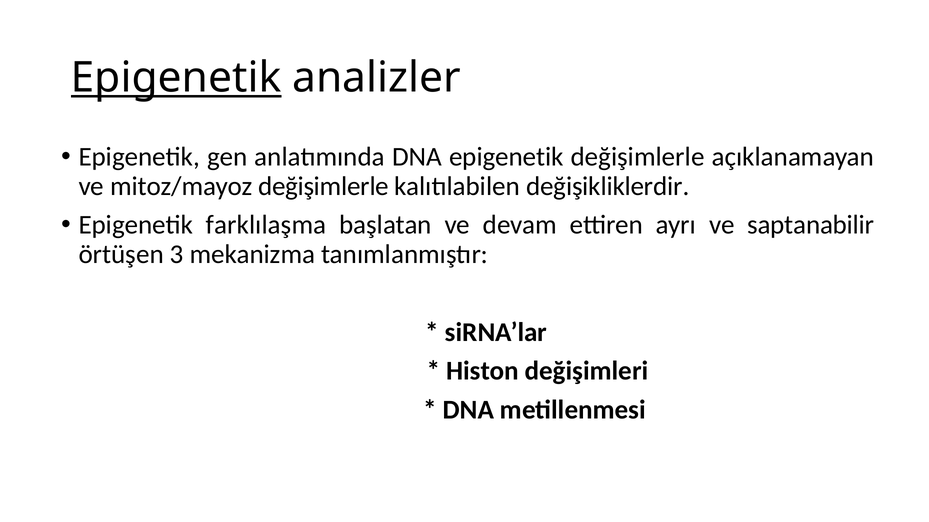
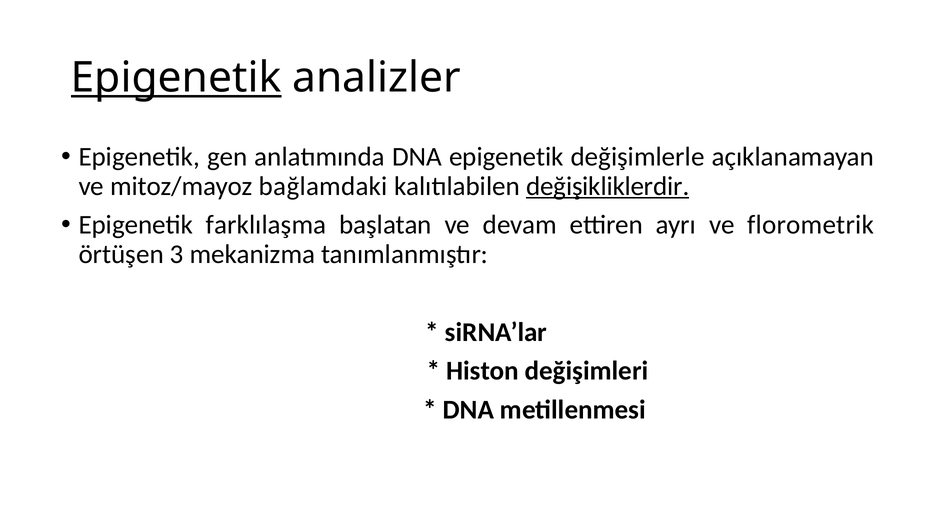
mitoz/mayoz değişimlerle: değişimlerle -> bağlamdaki (323, 186)
değişikliklerdir underline: none -> present (608, 186)
saptanabilir: saptanabilir -> florometrik (811, 225)
